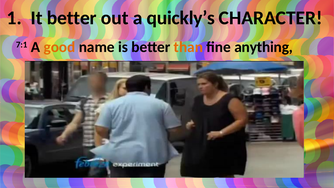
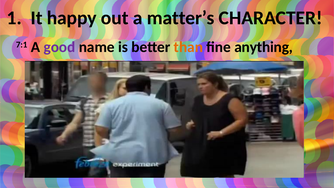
It better: better -> happy (72, 18)
quickly’s: quickly’s -> matter’s (181, 18)
good colour: orange -> purple (59, 47)
